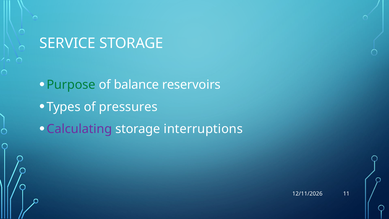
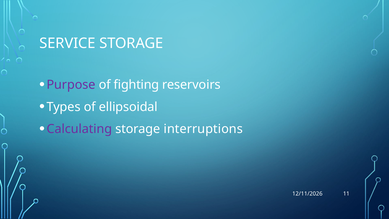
Purpose colour: green -> purple (71, 85)
balance: balance -> fighting (136, 85)
pressures: pressures -> ellipsoidal (128, 107)
